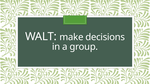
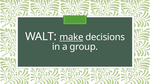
make underline: none -> present (71, 37)
